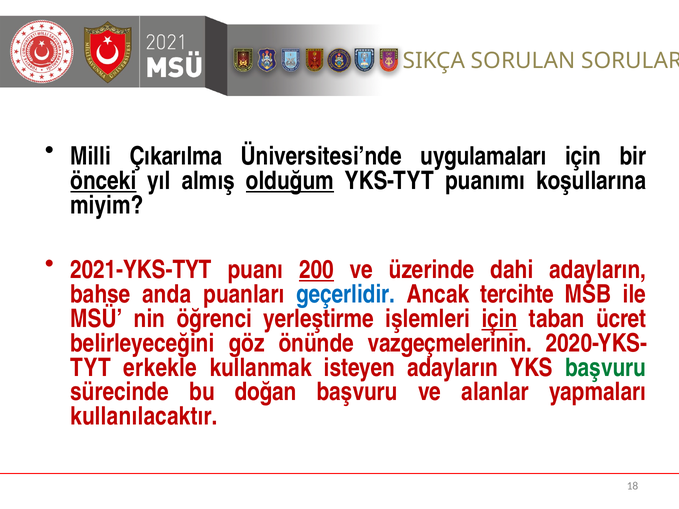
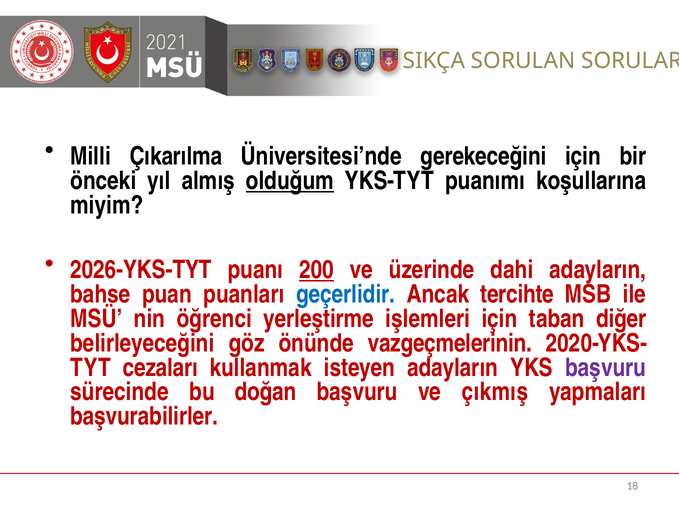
uygulamaları: uygulamaları -> gerekeceğini (484, 156)
önceki underline: present -> none (103, 181)
2021-YKS-TYT: 2021-YKS-TYT -> 2026-YKS-TYT (141, 270)
anda: anda -> puan (167, 294)
için underline: present -> none (500, 319)
ücret: ücret -> diğer (621, 319)
erkekle: erkekle -> cezaları (160, 368)
başvuru colour: green -> purple (606, 368)
alanlar: alanlar -> çıkmış (495, 392)
kullanılacaktır: kullanılacaktır -> başvurabilirler (144, 417)
